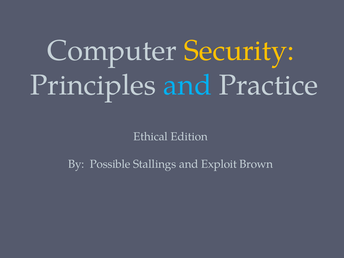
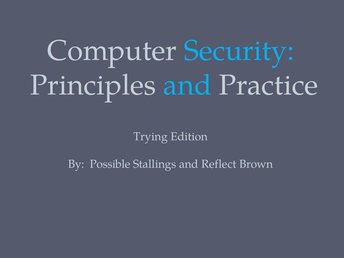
Security colour: yellow -> light blue (239, 51)
Ethical: Ethical -> Trying (151, 137)
Exploit: Exploit -> Reflect (219, 164)
